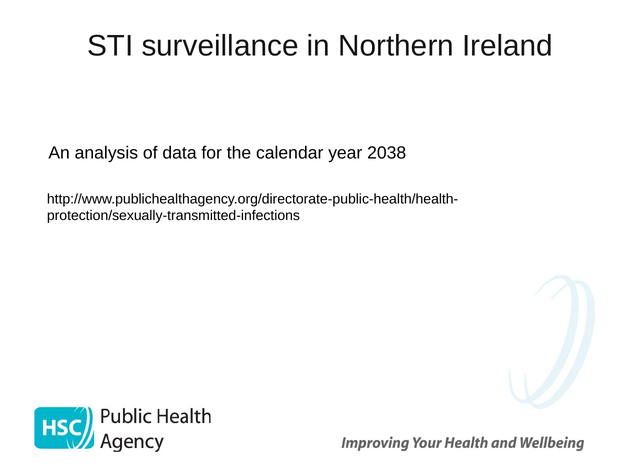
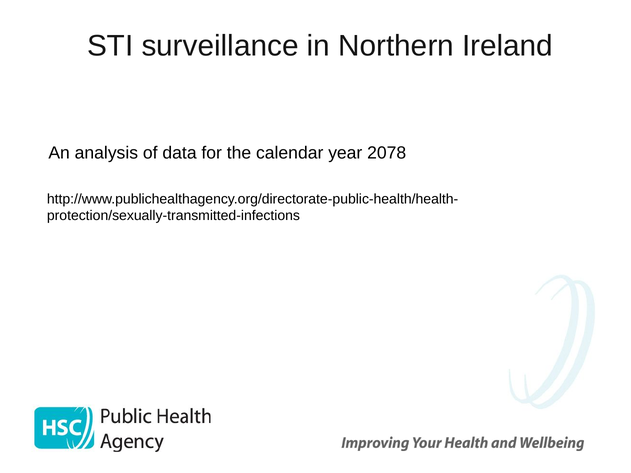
2038: 2038 -> 2078 (387, 153)
